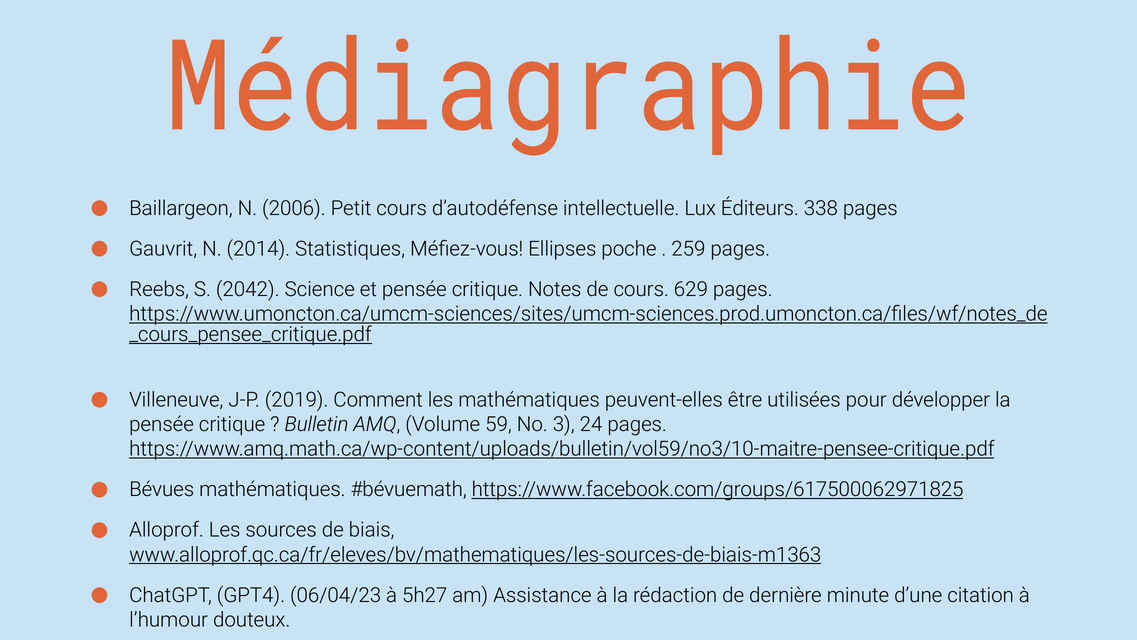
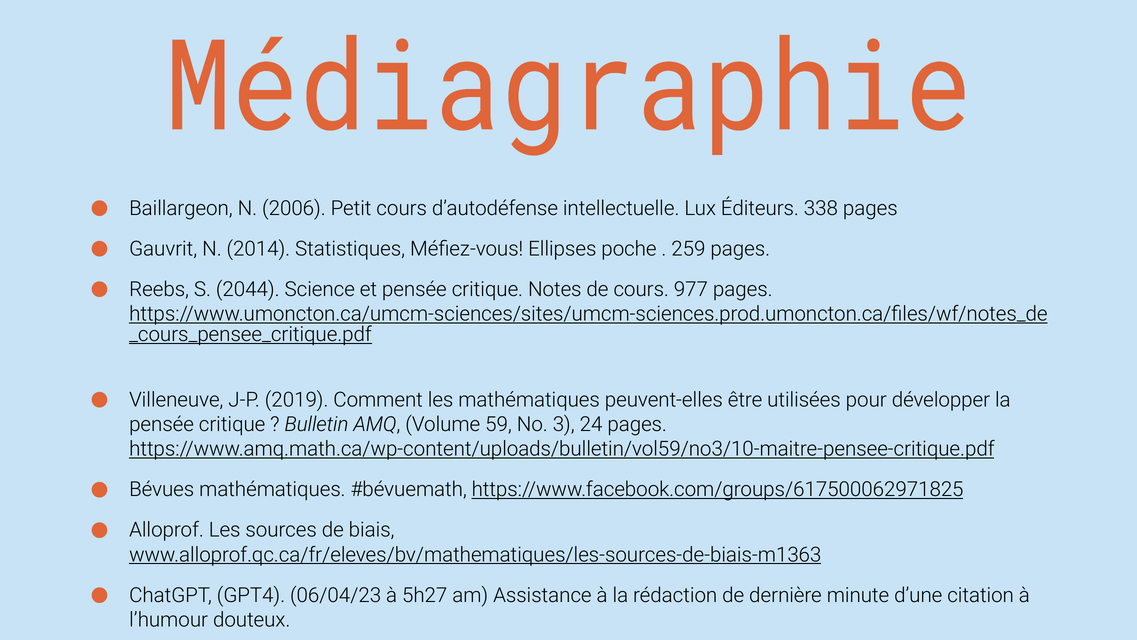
2042: 2042 -> 2044 (248, 289)
629: 629 -> 977 (691, 289)
